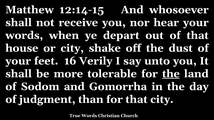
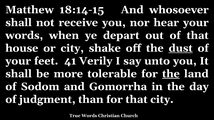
12:14-15: 12:14-15 -> 18:14-15 (82, 10)
dust underline: none -> present (181, 48)
16: 16 -> 41 (70, 61)
